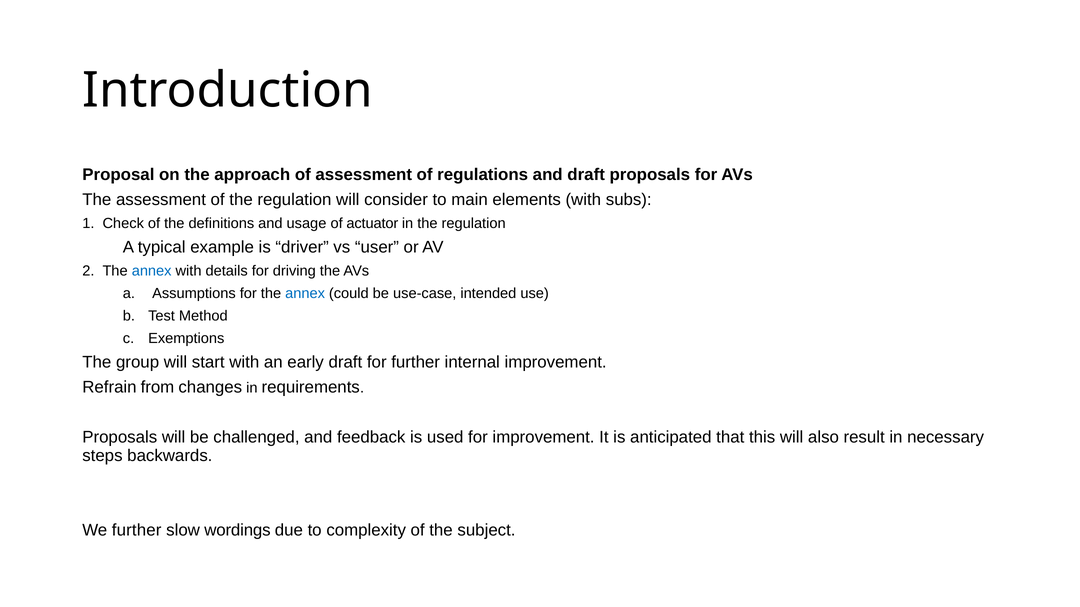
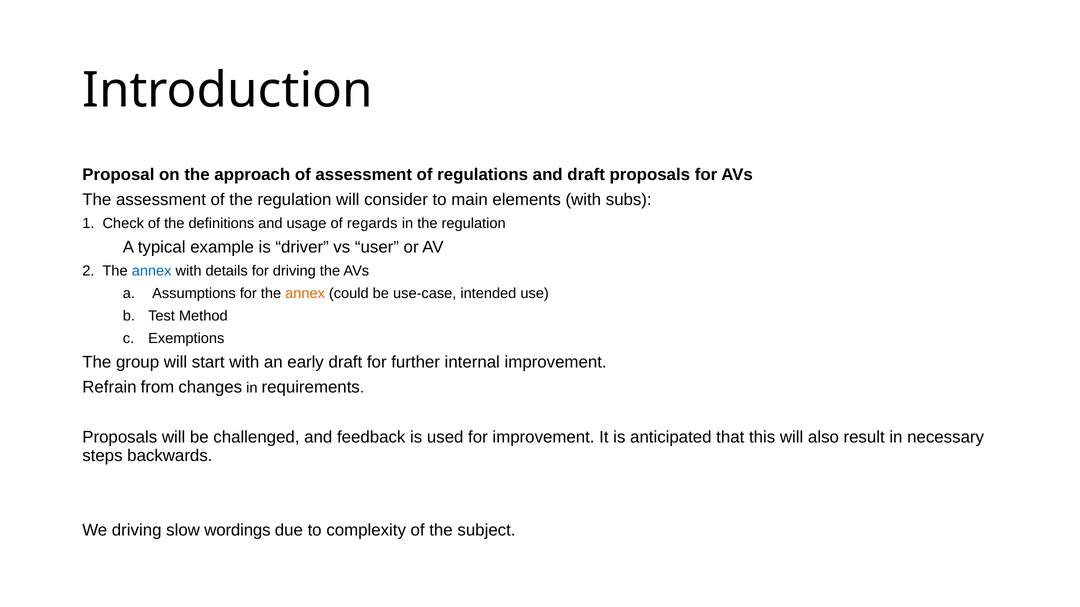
actuator: actuator -> regards (372, 224)
annex colour: blue -> orange (305, 294)
We further: further -> driving (137, 531)
